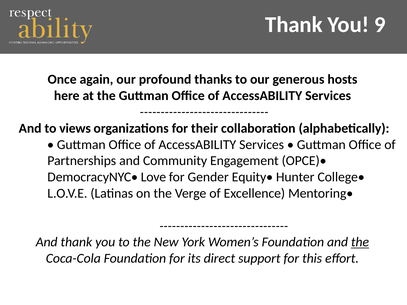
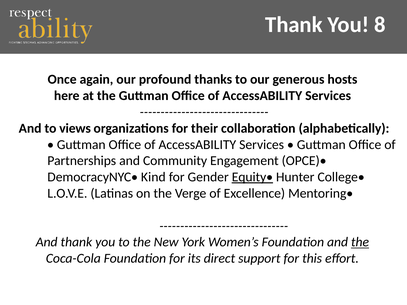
9: 9 -> 8 (380, 25)
Love: Love -> Kind (153, 177)
Equity• underline: none -> present (252, 177)
